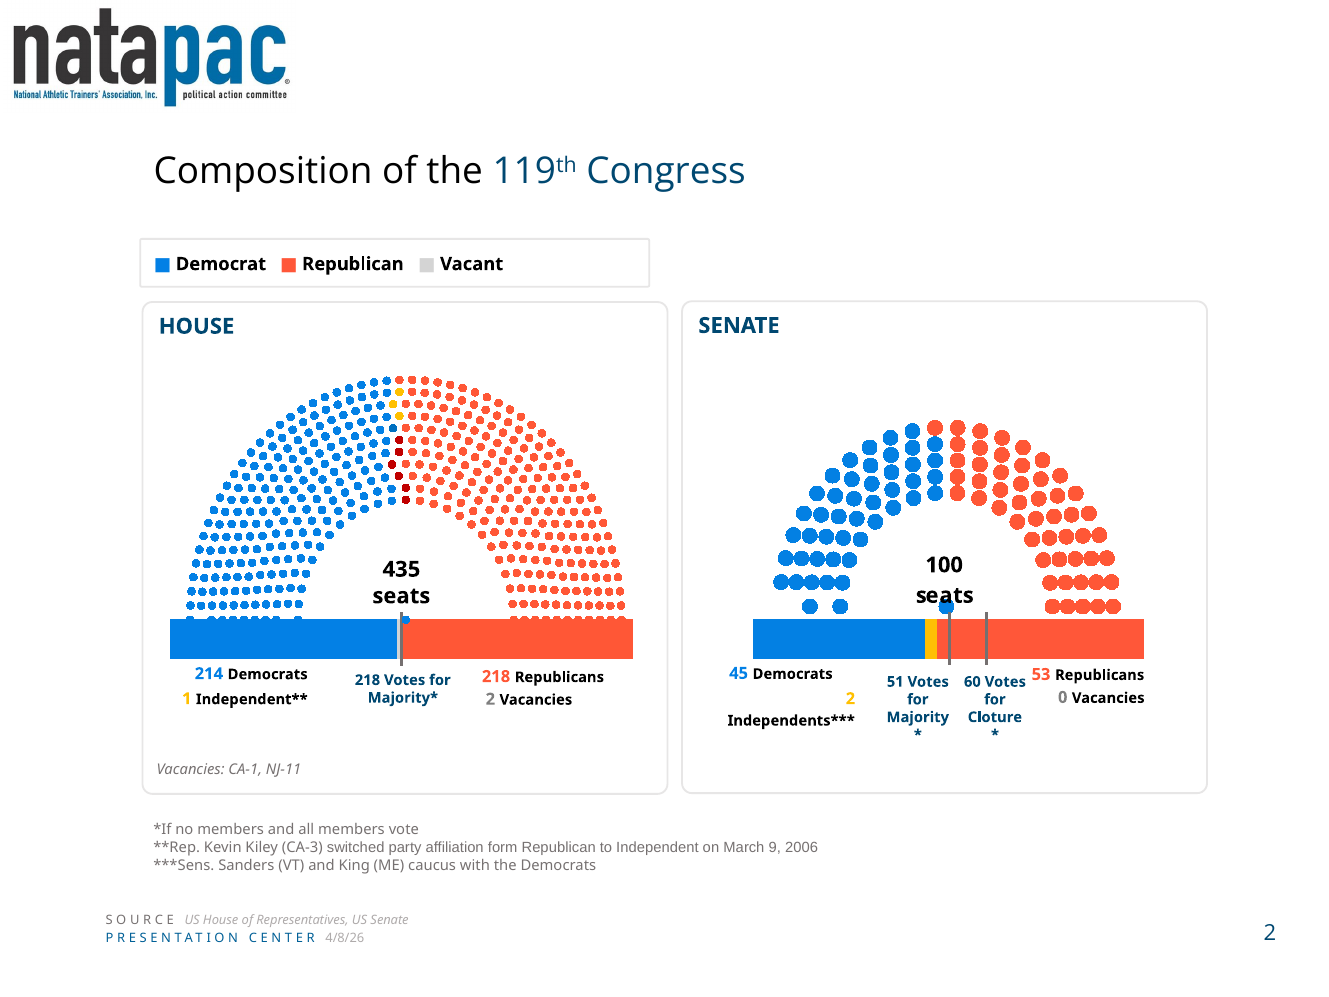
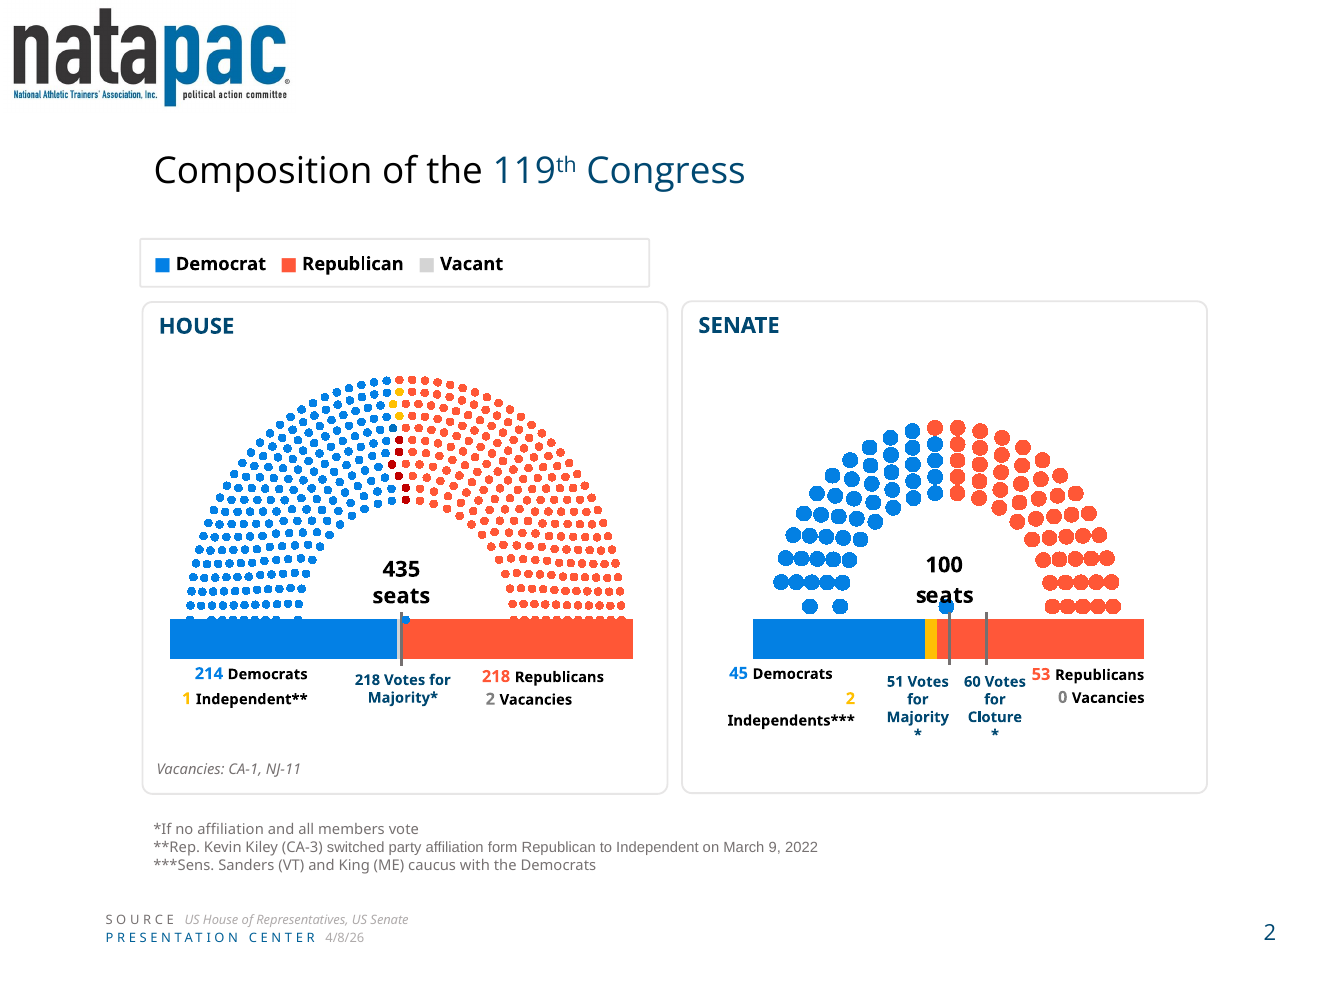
no members: members -> affiliation (231, 830)
2006: 2006 -> 2022 (802, 847)
